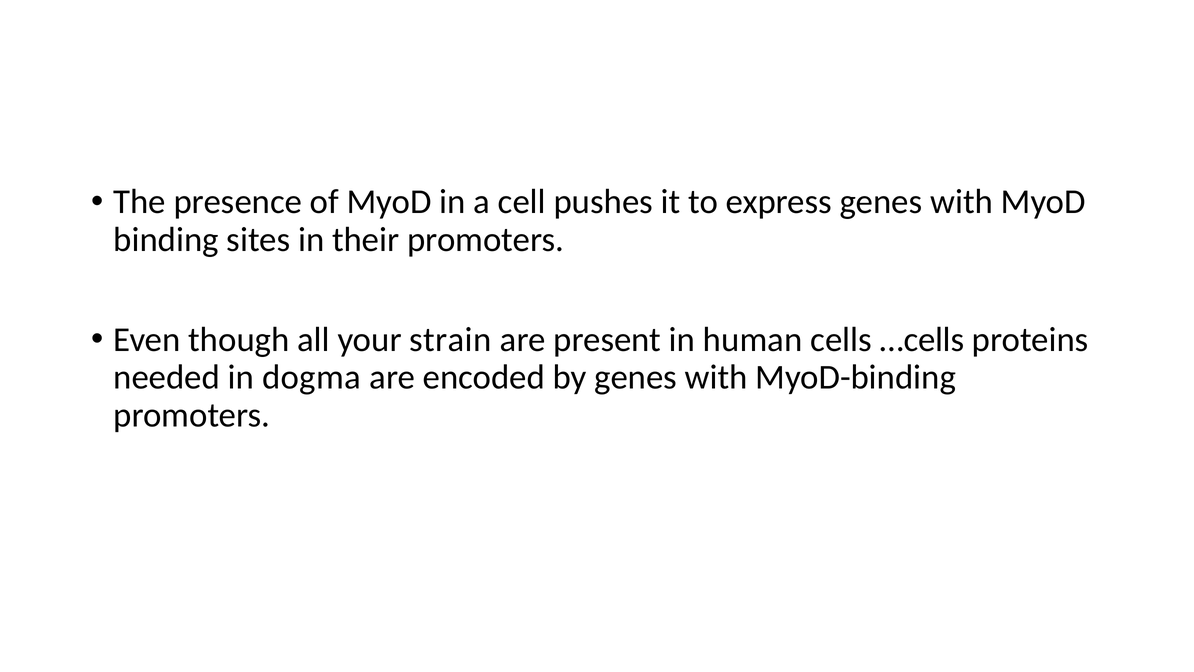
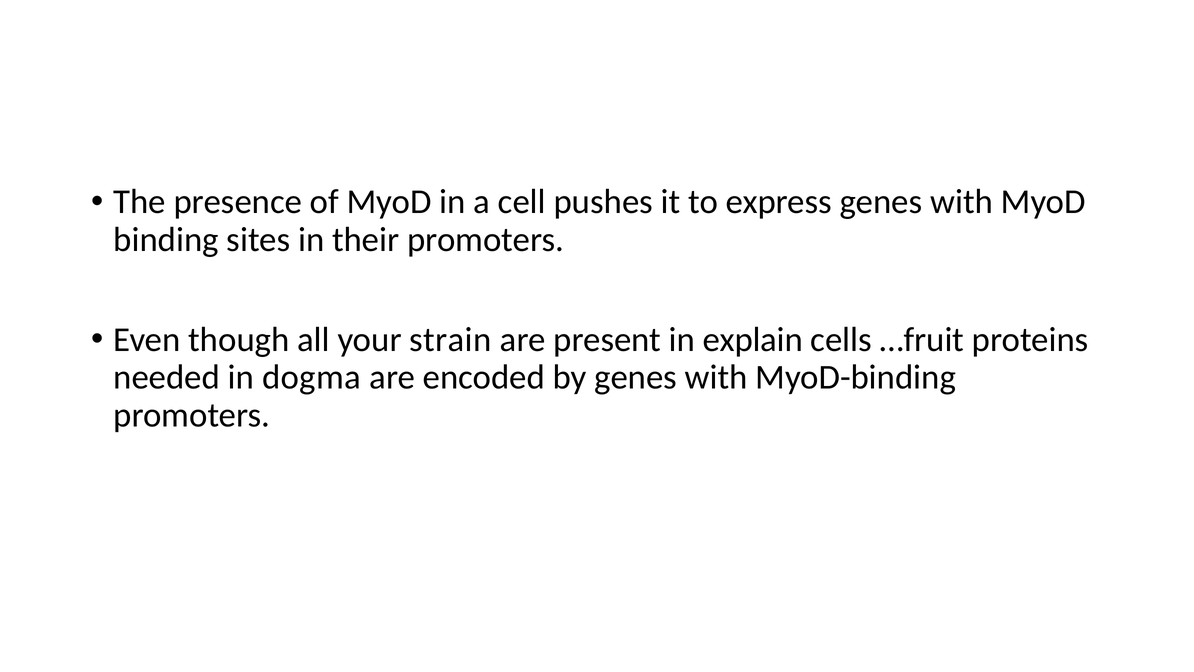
human: human -> explain (753, 340)
…cells: …cells -> …fruit (922, 340)
